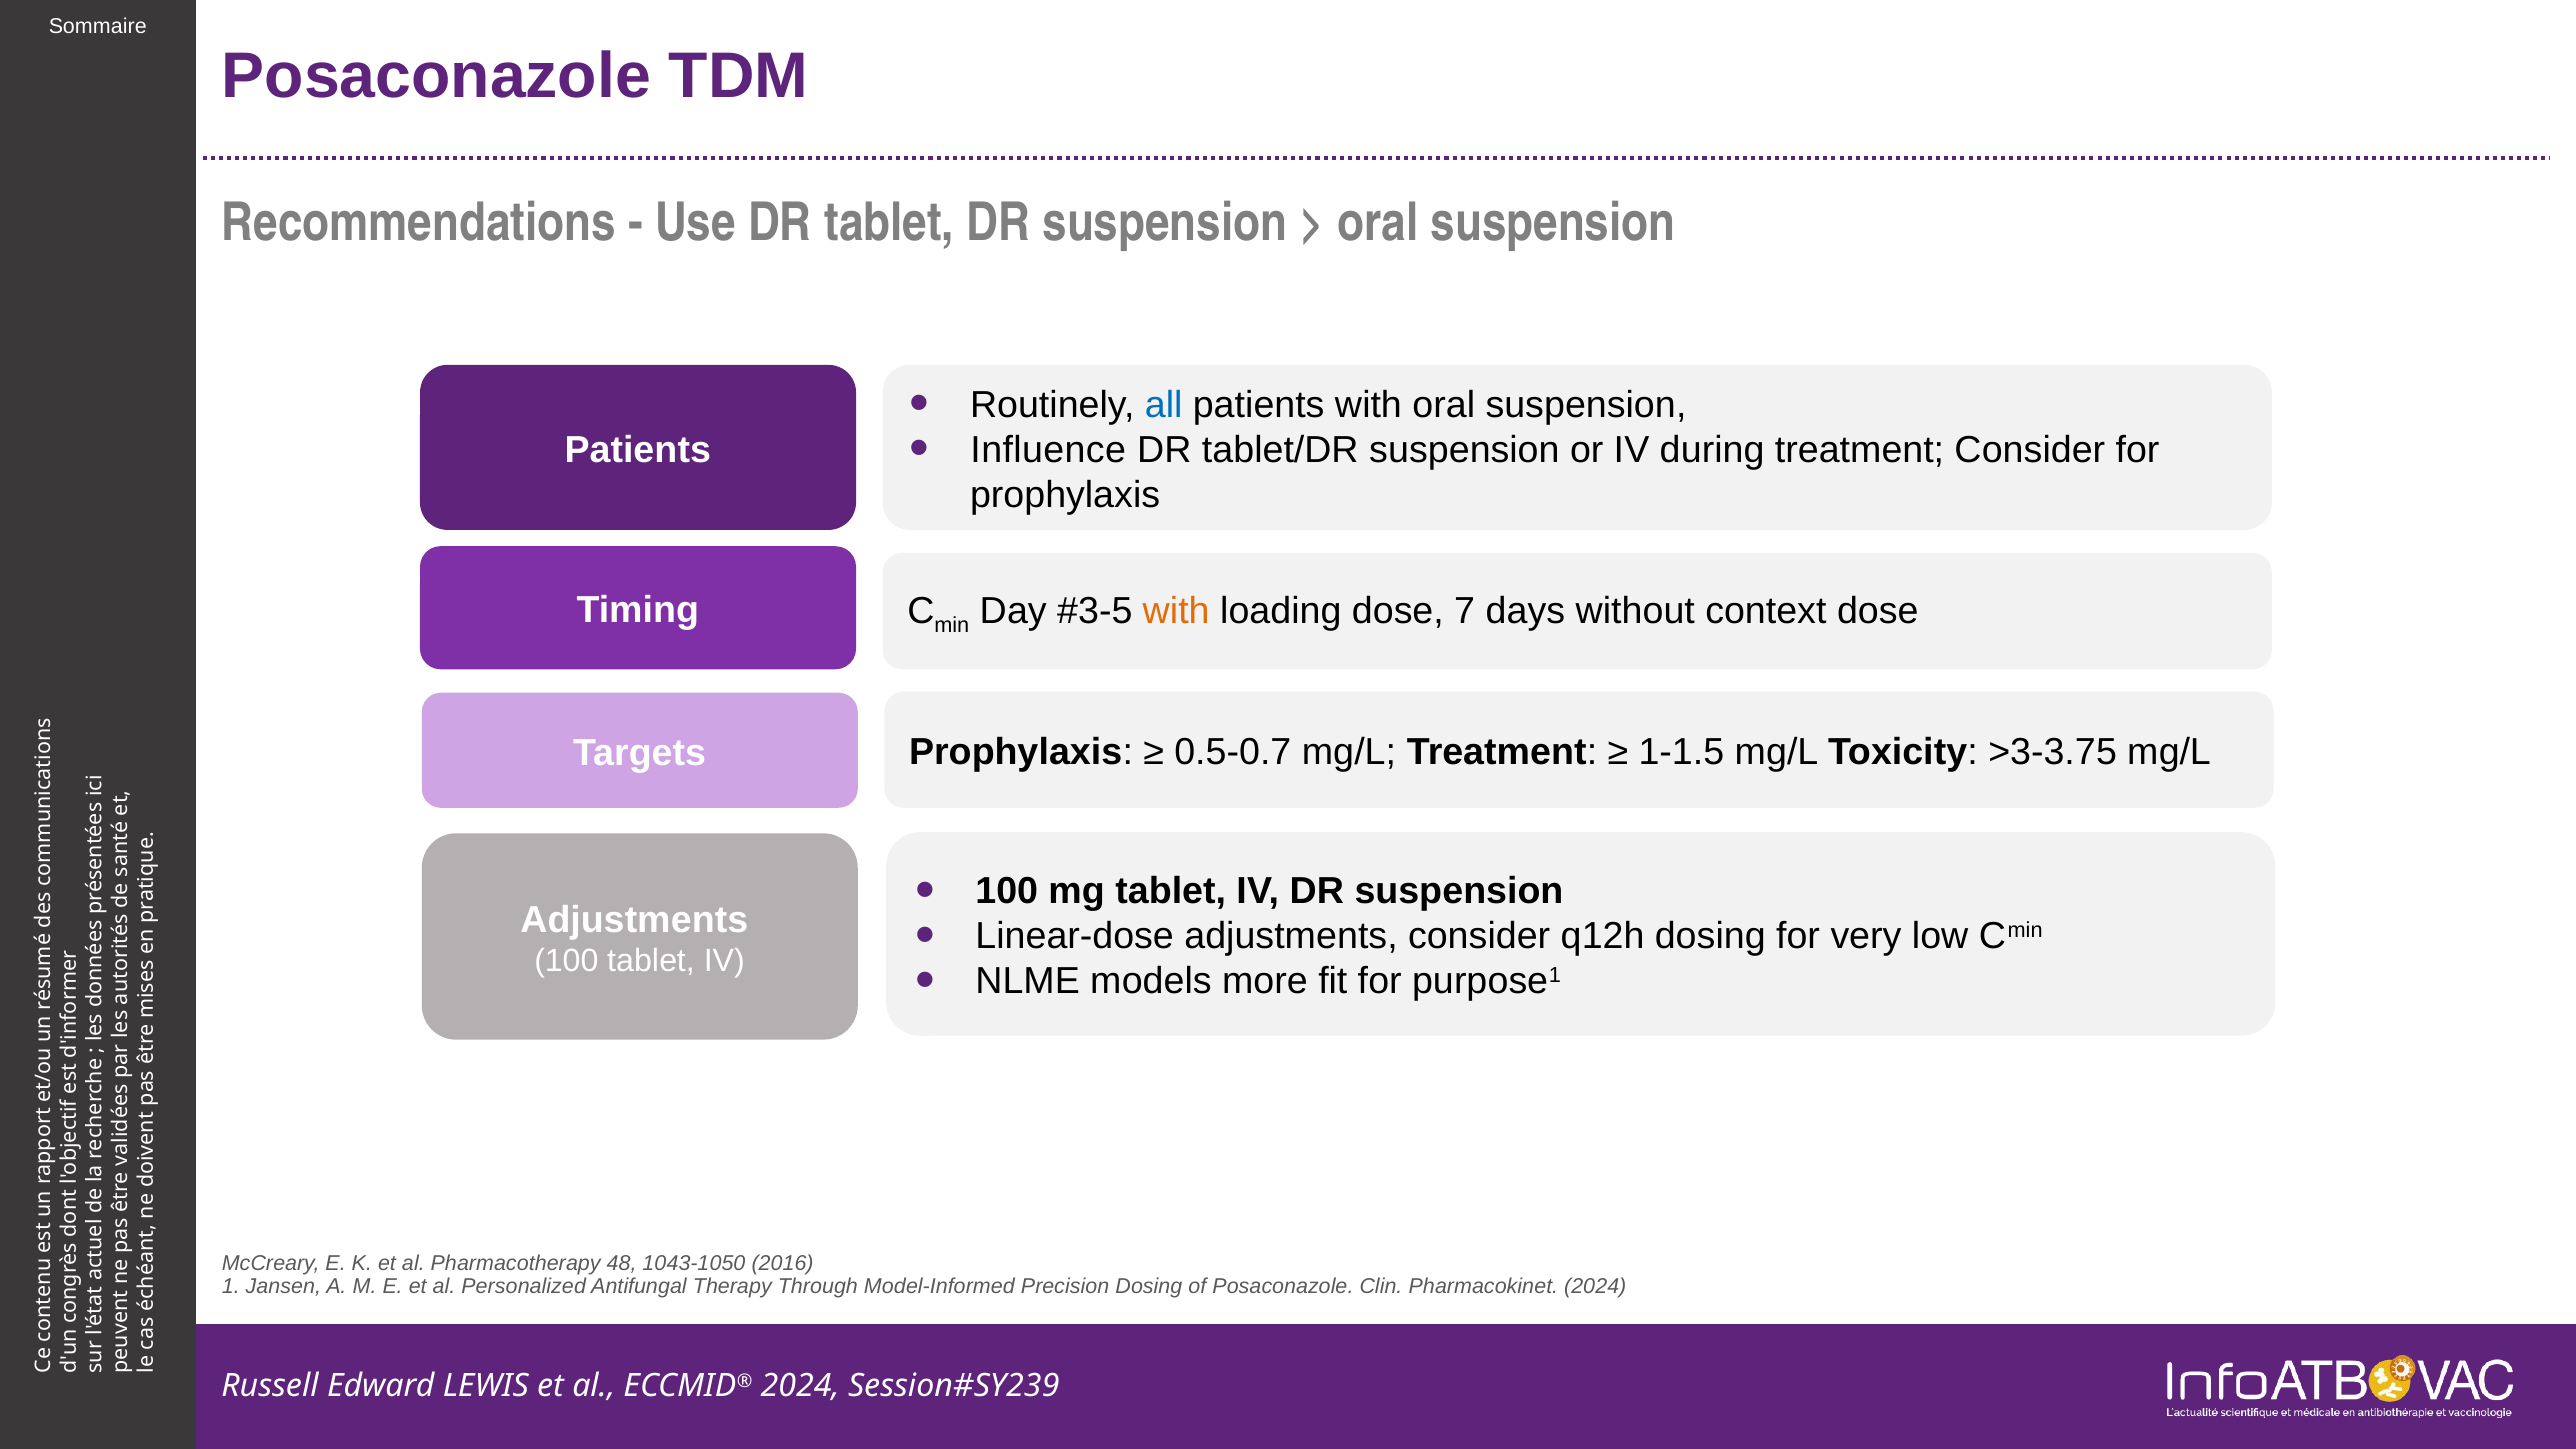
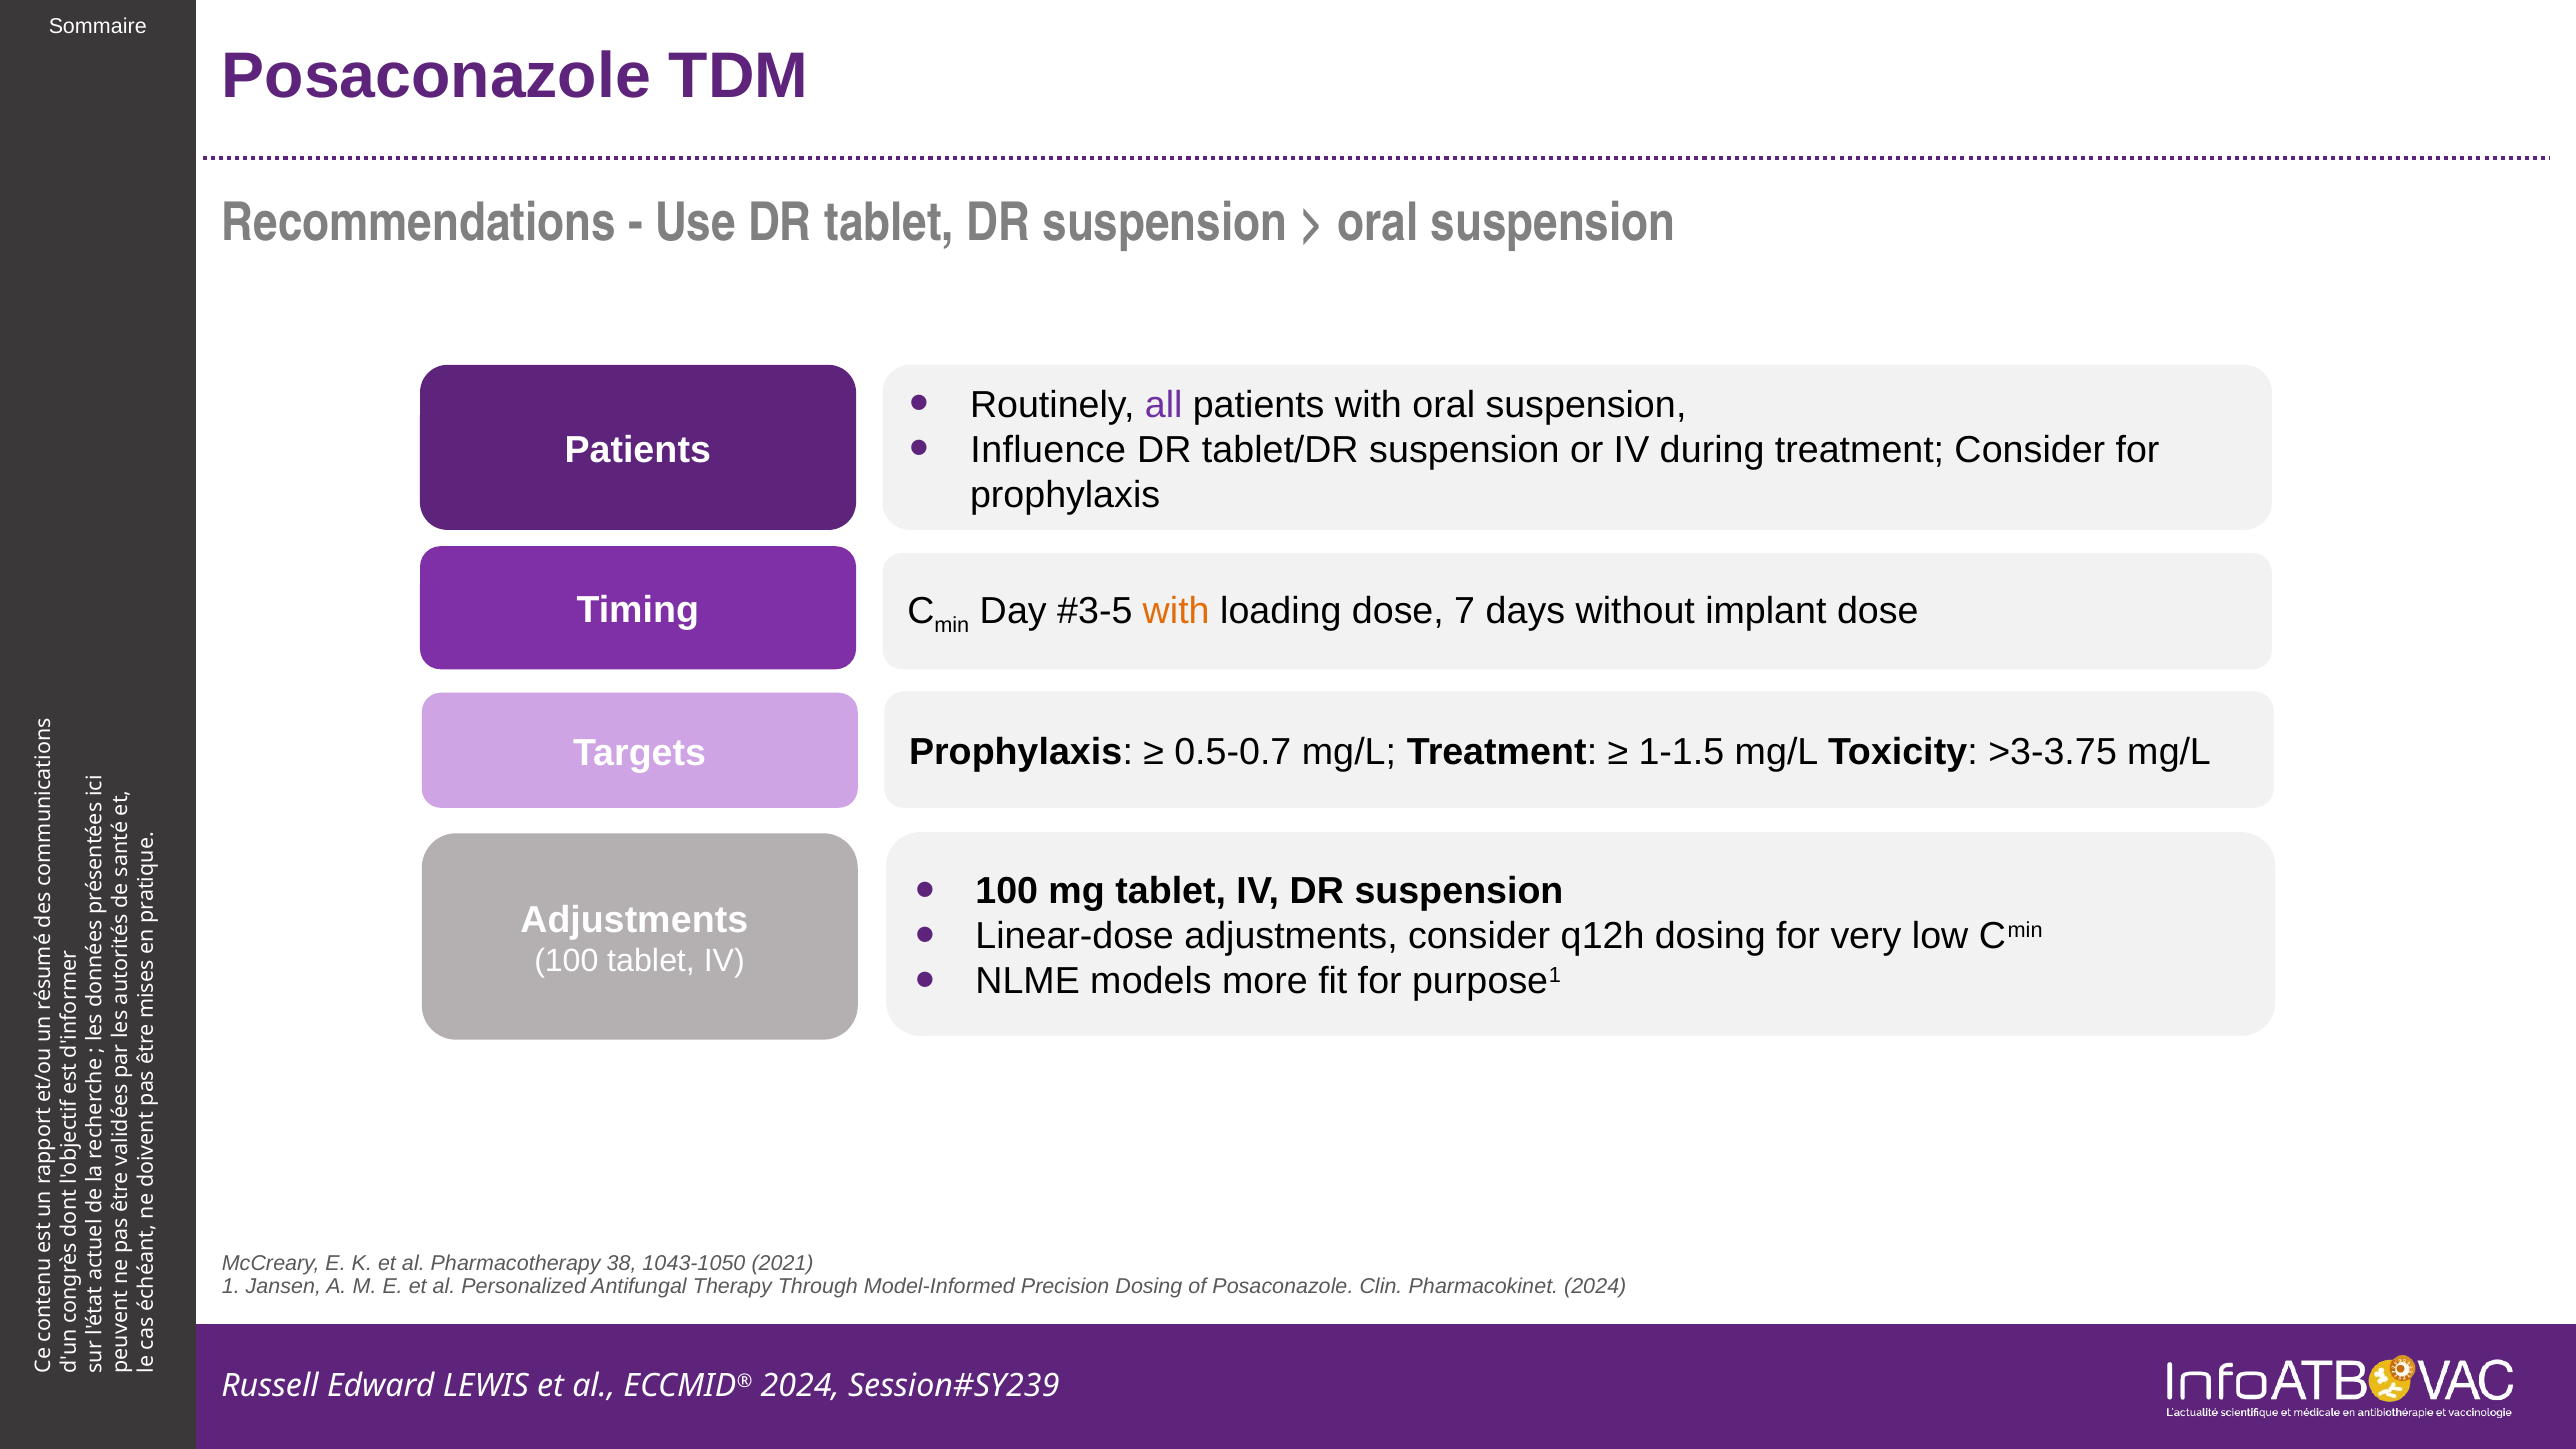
all colour: blue -> purple (1164, 405)
context: context -> implant (1766, 611)
48: 48 -> 38 (622, 1263)
2016: 2016 -> 2021 (783, 1263)
